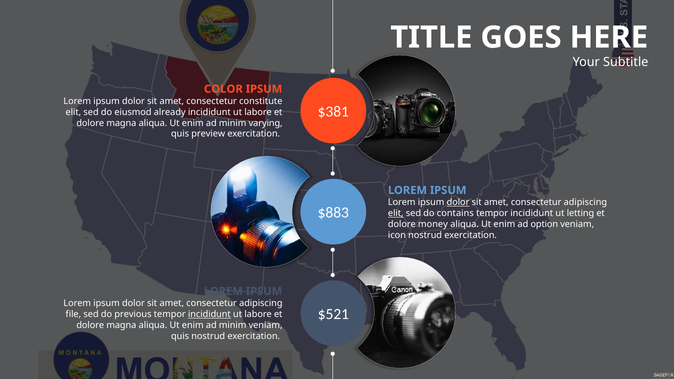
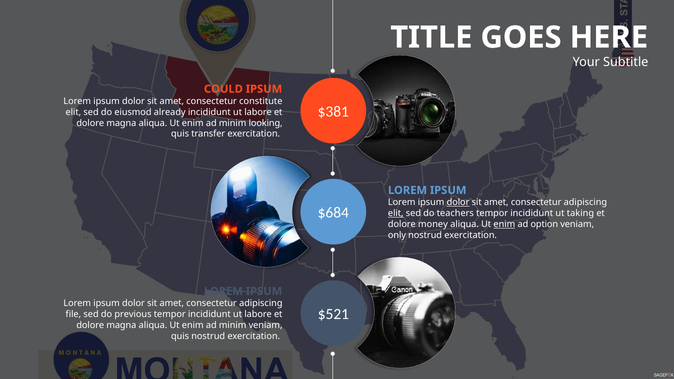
COLOR: COLOR -> COULD (223, 89)
varying: varying -> looking (266, 123)
preview: preview -> transfer (208, 134)
$883: $883 -> $684 (333, 213)
contains: contains -> teachers (455, 213)
letting: letting -> taking (580, 213)
enim underline: none -> present (504, 224)
icon: icon -> only (397, 235)
incididunt underline: present -> none (209, 314)
